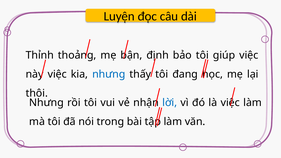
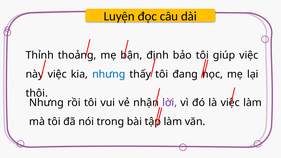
lời colour: blue -> purple (170, 103)
